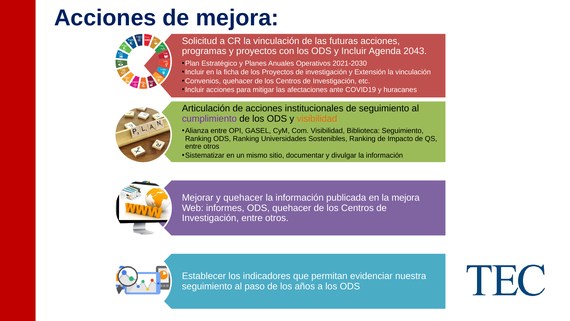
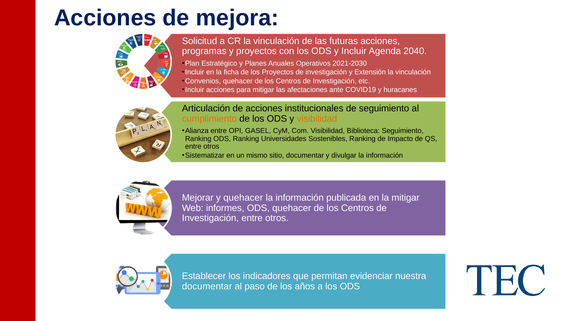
2043: 2043 -> 2040 (415, 51)
cumplimiento colour: purple -> orange (209, 119)
la mejora: mejora -> mitigar (406, 198)
seguimiento: seguimiento -> documentar (207, 286)
